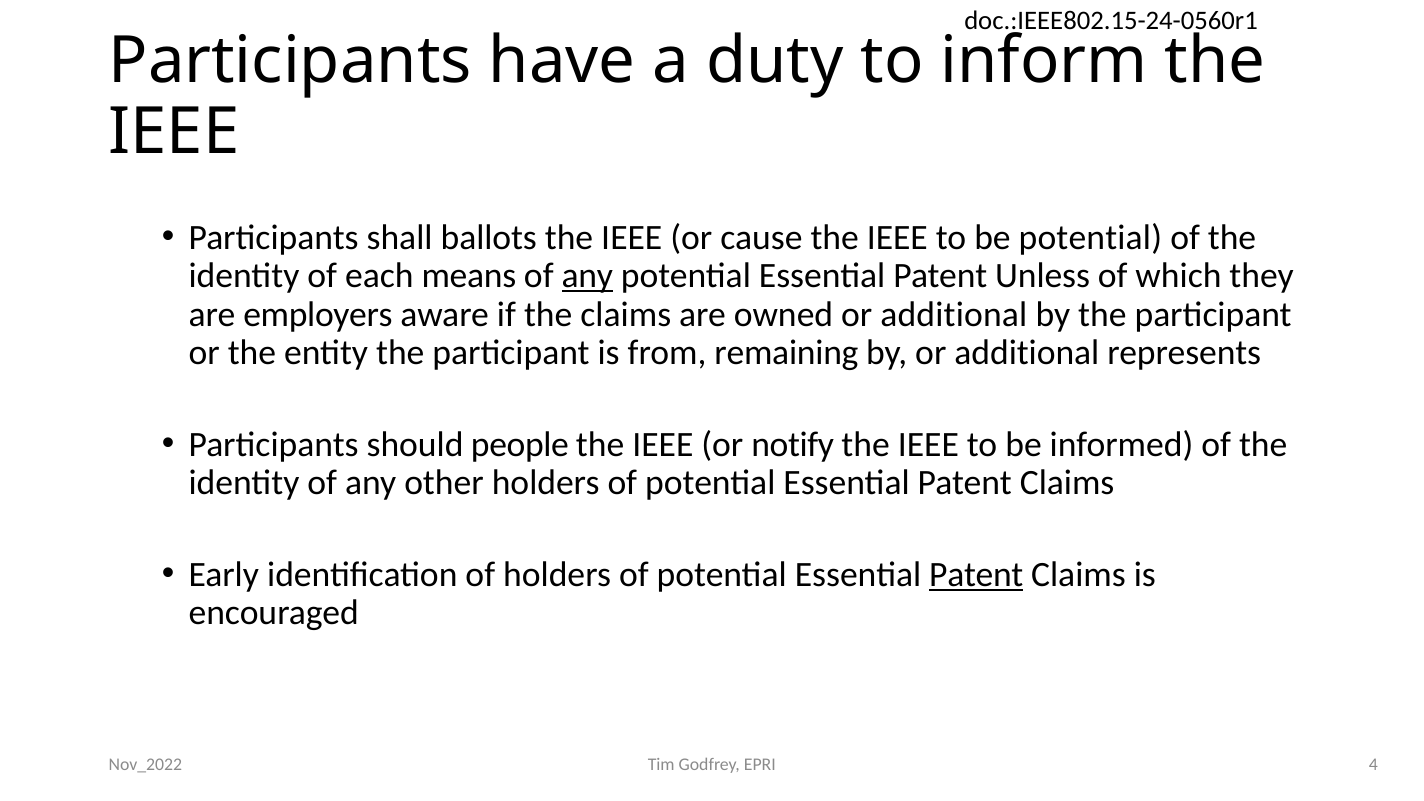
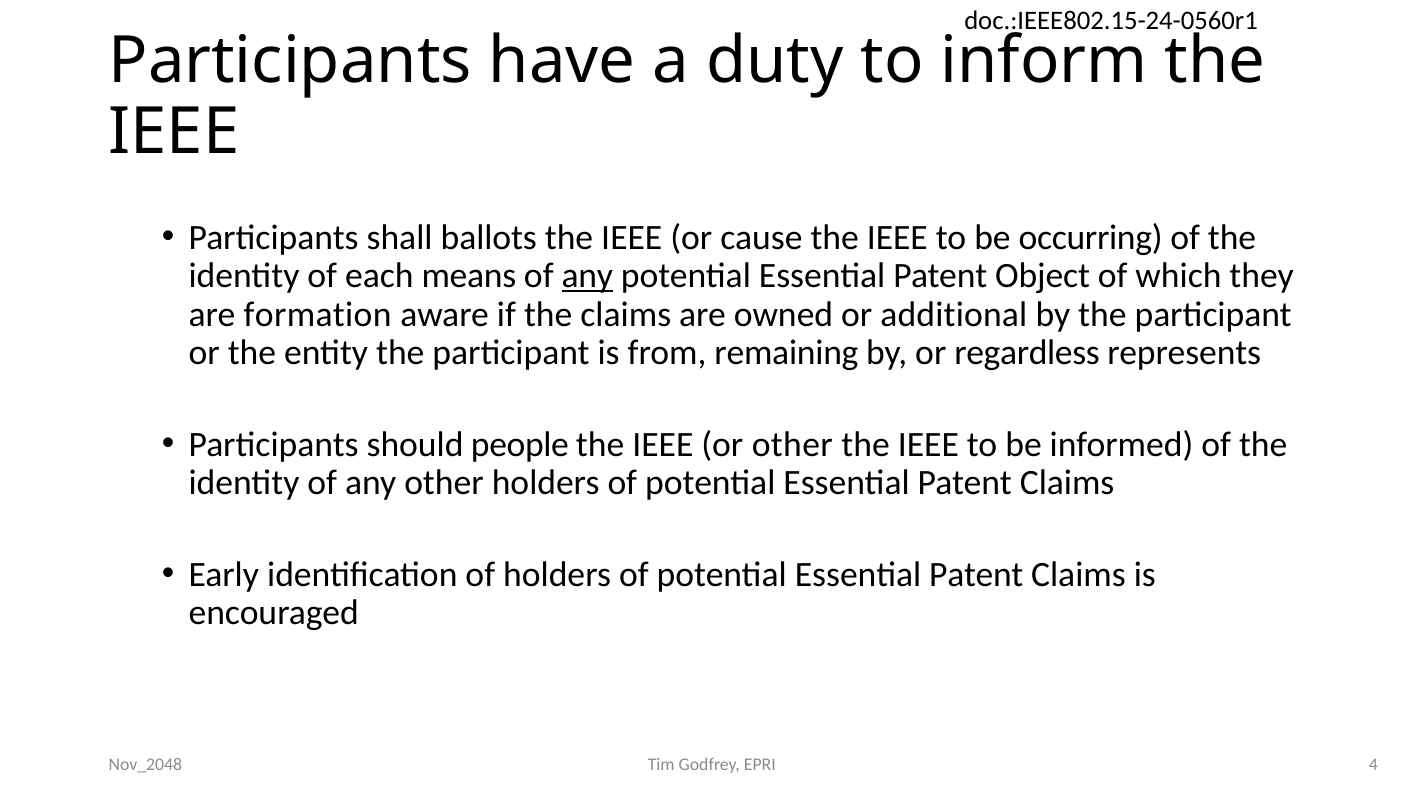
be potential: potential -> occurring (1091, 238)
Unless: Unless -> Object (1043, 276)
employers: employers -> formation (318, 314)
by or additional: additional -> regardless (1027, 353)
or notify: notify -> other (792, 445)
Patent underline: present -> none (976, 575)
Nov_2022: Nov_2022 -> Nov_2048 (145, 765)
